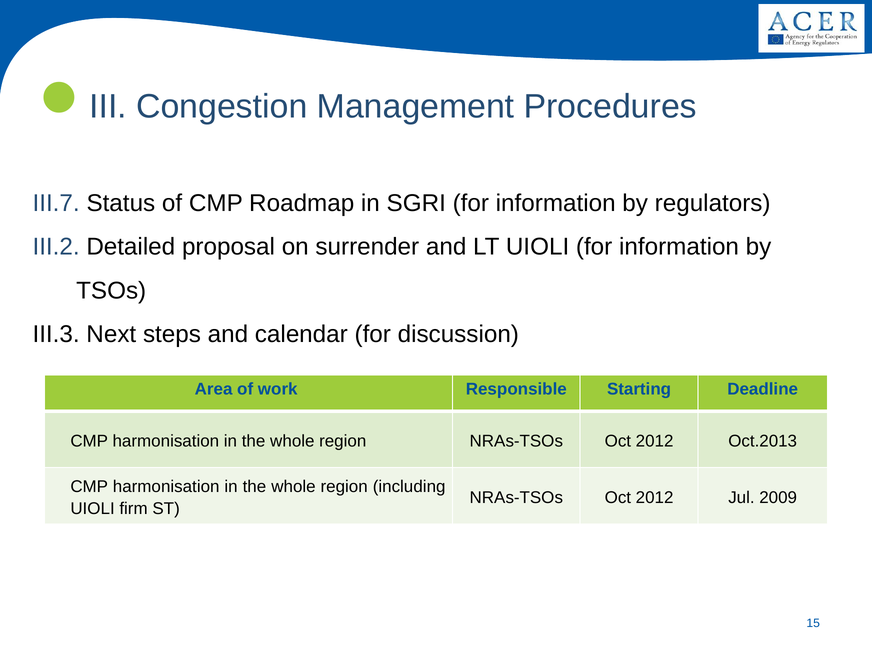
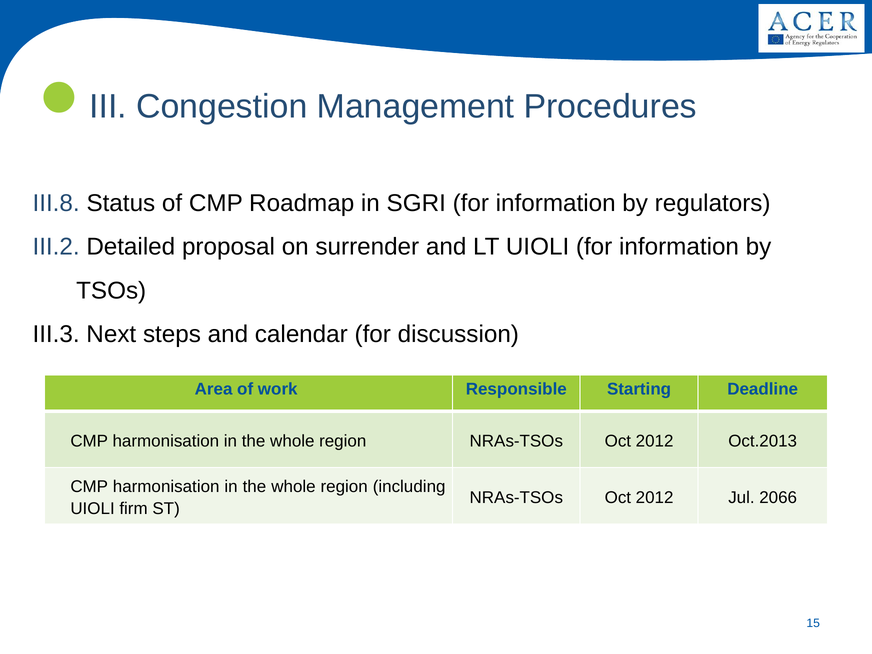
III.7: III.7 -> III.8 (56, 203)
2009: 2009 -> 2066 (778, 498)
